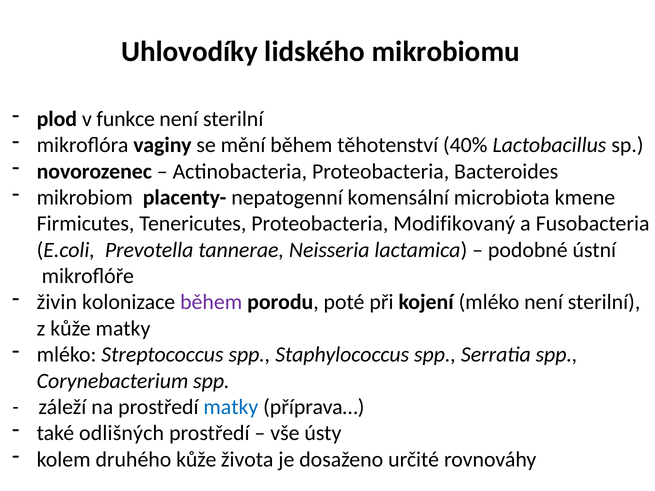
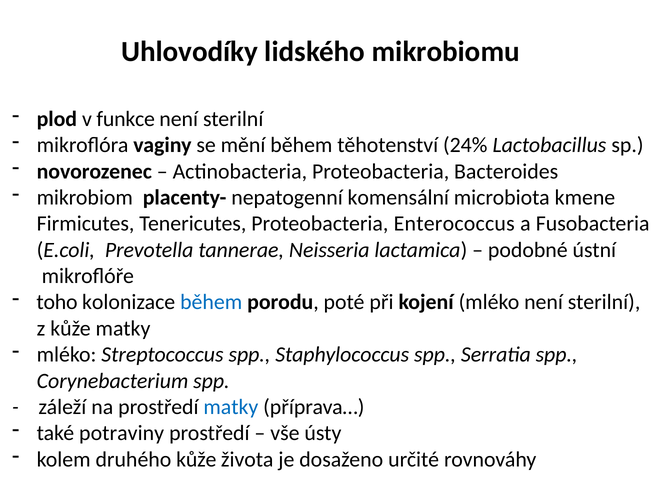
40%: 40% -> 24% (465, 145)
Modifikovaný: Modifikovaný -> Enterococcus (454, 224)
živin: živin -> toho (57, 302)
během colour: purple -> blue (211, 302)
odlišných: odlišných -> potraviny (122, 433)
